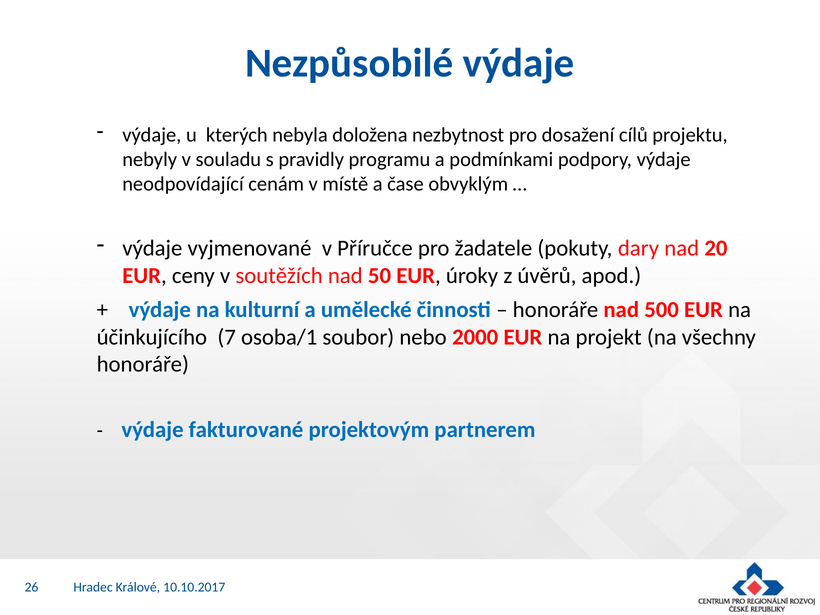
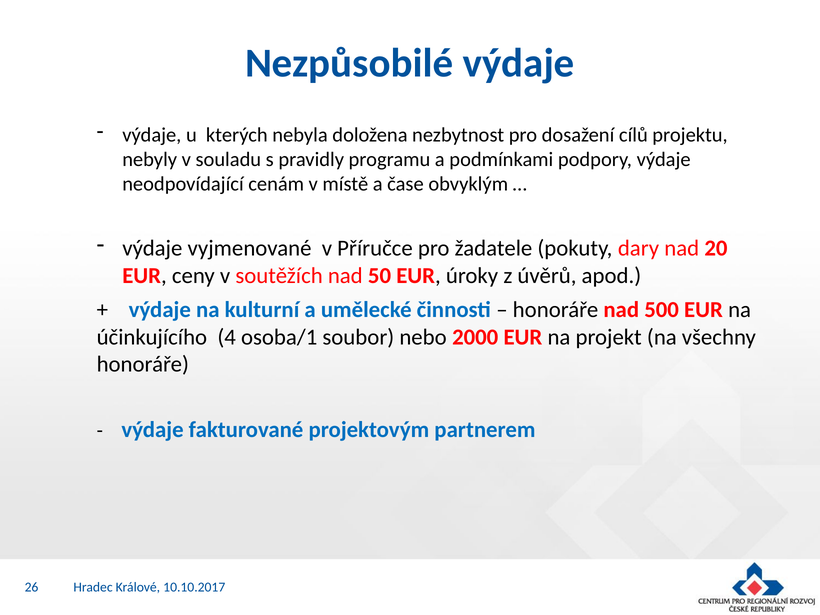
7: 7 -> 4 (227, 337)
